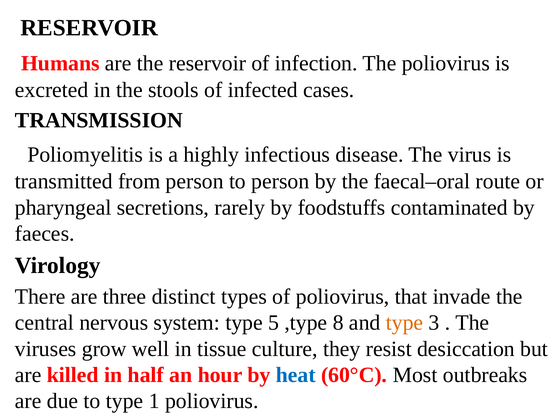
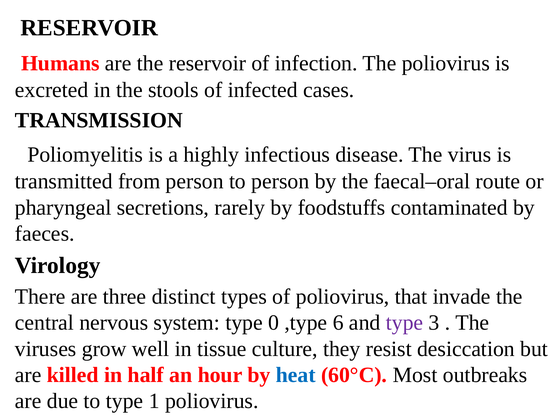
5: 5 -> 0 (274, 323)
8: 8 -> 6 (338, 323)
type colour: orange -> purple (405, 323)
